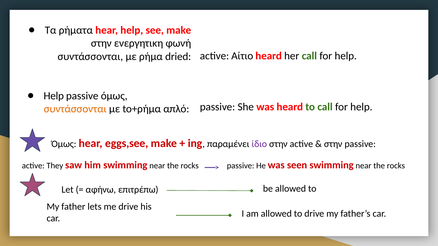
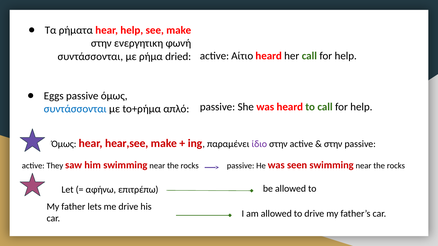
Help: Help -> Eggs (54, 96)
συντάσσονται colour: orange -> blue (75, 109)
eggs,see: eggs,see -> hear,see (127, 143)
